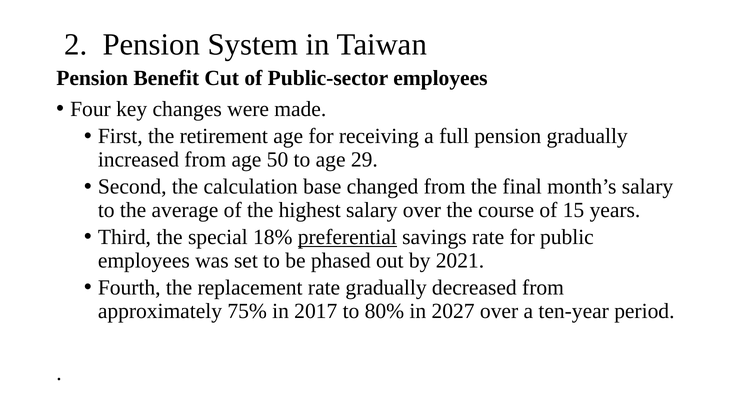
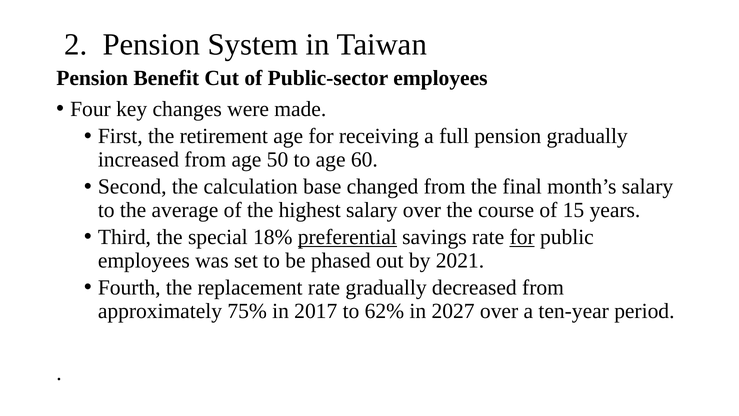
29: 29 -> 60 (364, 160)
for underline: none -> present (522, 237)
80%: 80% -> 62% (384, 311)
